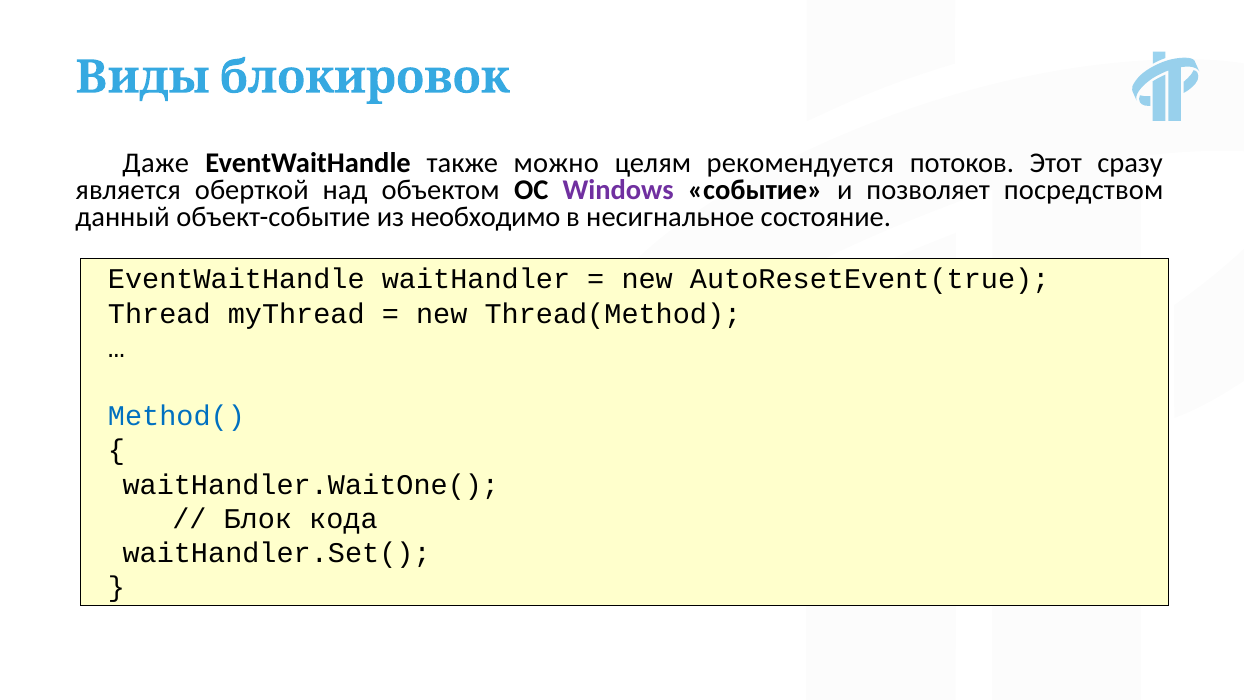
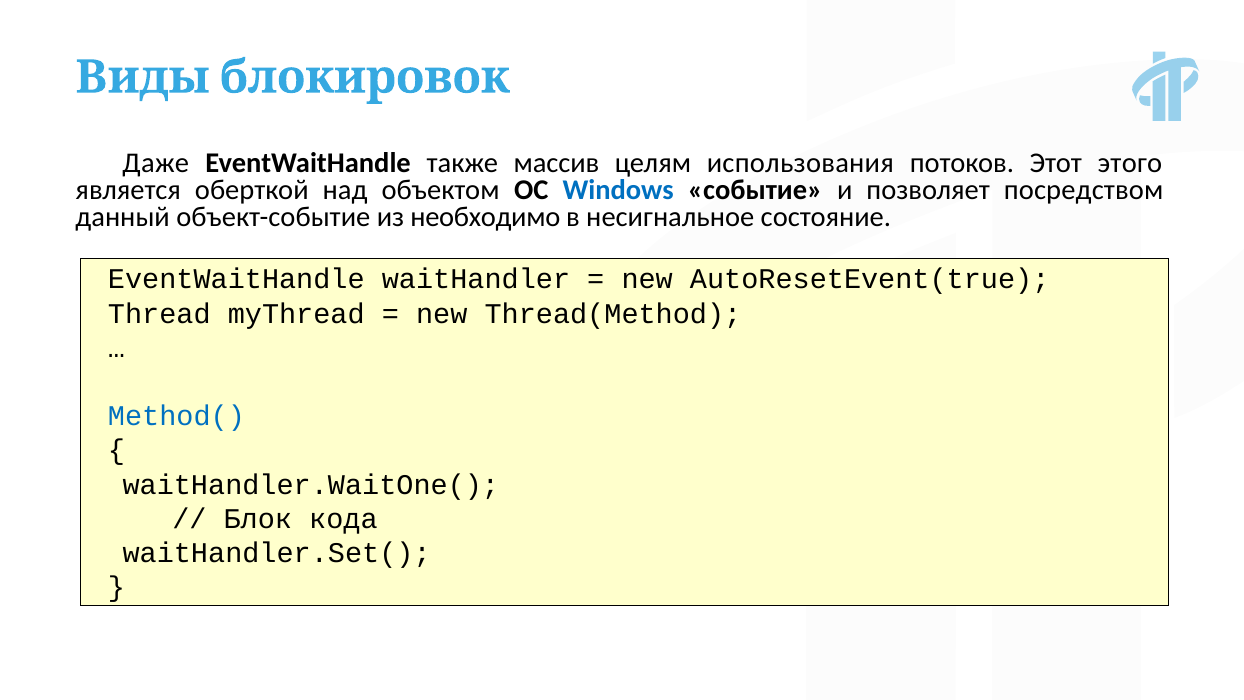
можно: можно -> массив (556, 163)
рекомендуется: рекомендуется -> использования (800, 163)
сразу: сразу -> этого (1130, 163)
Windows colour: purple -> blue (618, 190)
